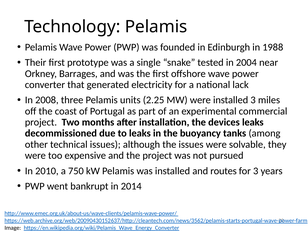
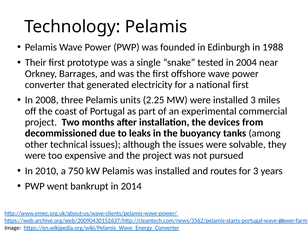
national lack: lack -> first (241, 85)
devices leaks: leaks -> from (253, 122)
